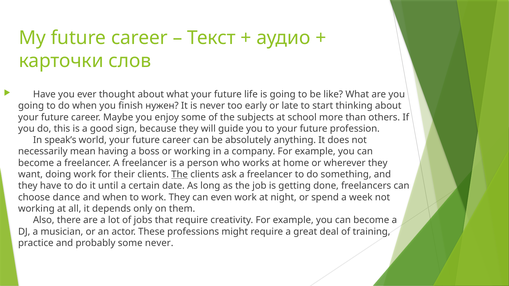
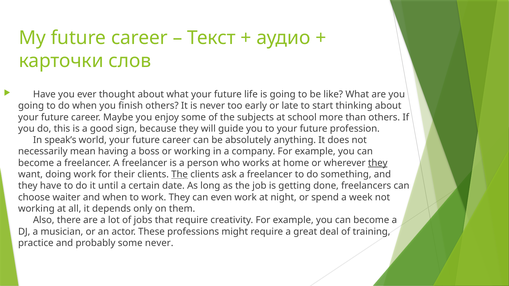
finish нужен: нужен -> others (162, 106)
they underline: none -> present (378, 163)
dance: dance -> waiter (66, 197)
